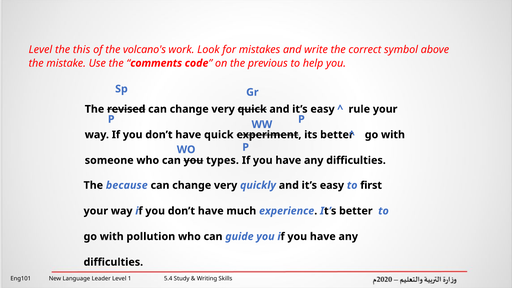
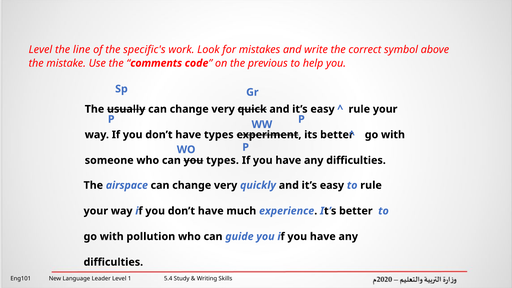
this: this -> line (82, 49)
volcano's: volcano's -> specific's (144, 49)
revised: revised -> usually (126, 109)
have quick: quick -> types (219, 135)
because: because -> airspace (127, 185)
to first: first -> rule (371, 185)
